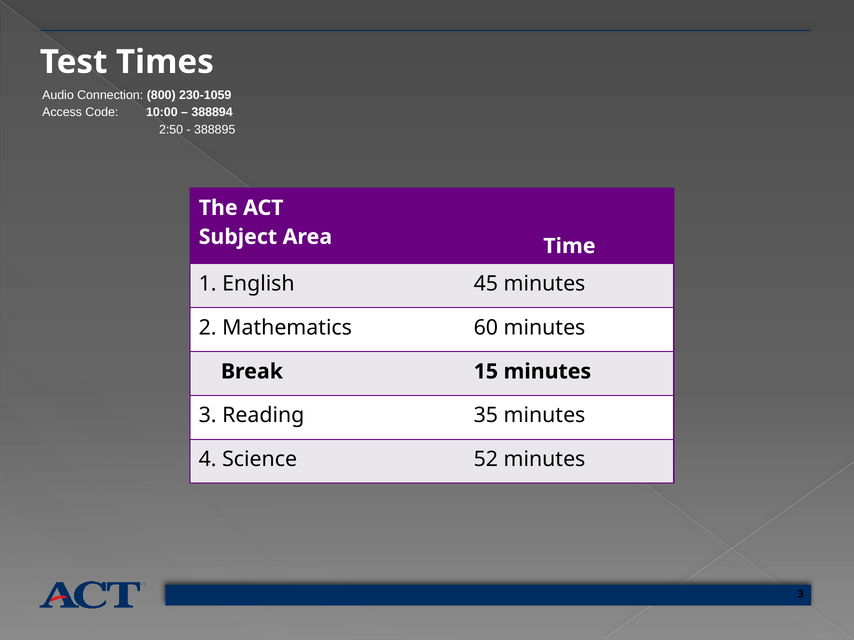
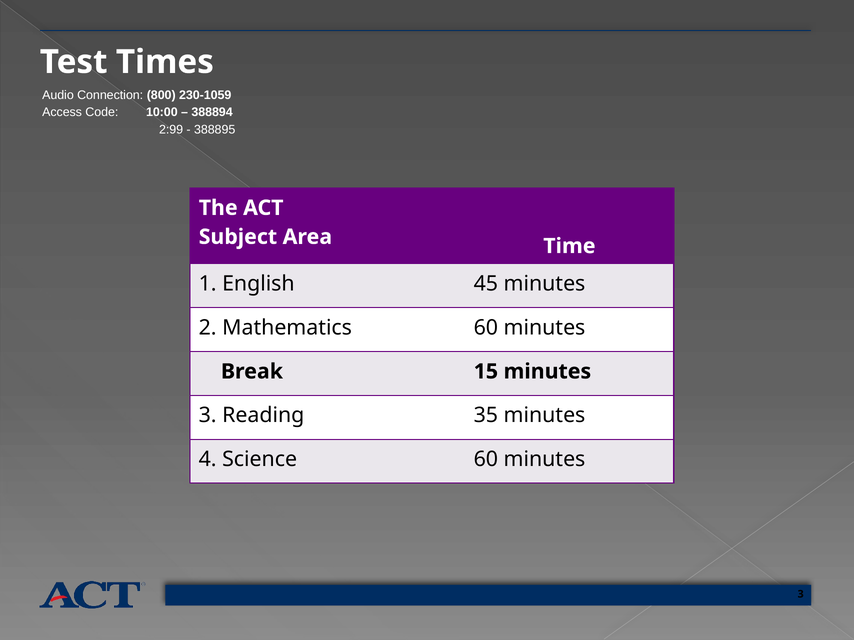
2:50: 2:50 -> 2:99 (171, 130)
Science 52: 52 -> 60 (486, 460)
